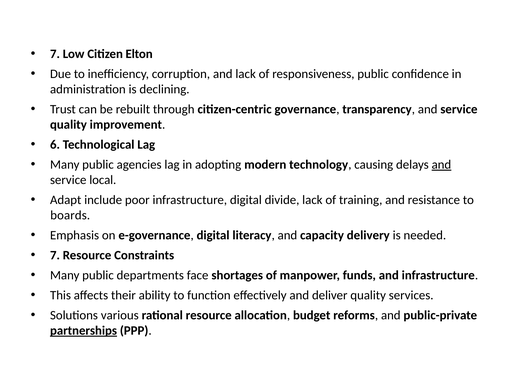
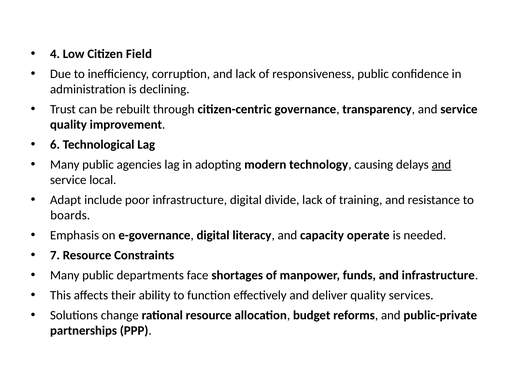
7: 7 -> 4 (55, 54)
Elton: Elton -> Field (139, 54)
delivery: delivery -> operate (368, 235)
various: various -> change (120, 315)
partnerships underline: present -> none (84, 330)
